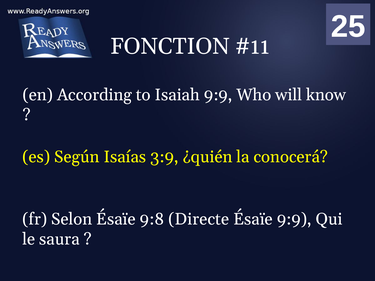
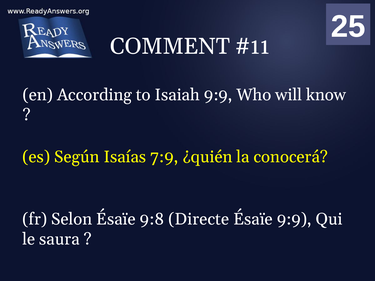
FONCTION: FONCTION -> COMMENT (170, 46)
3:9: 3:9 -> 7:9 (164, 157)
